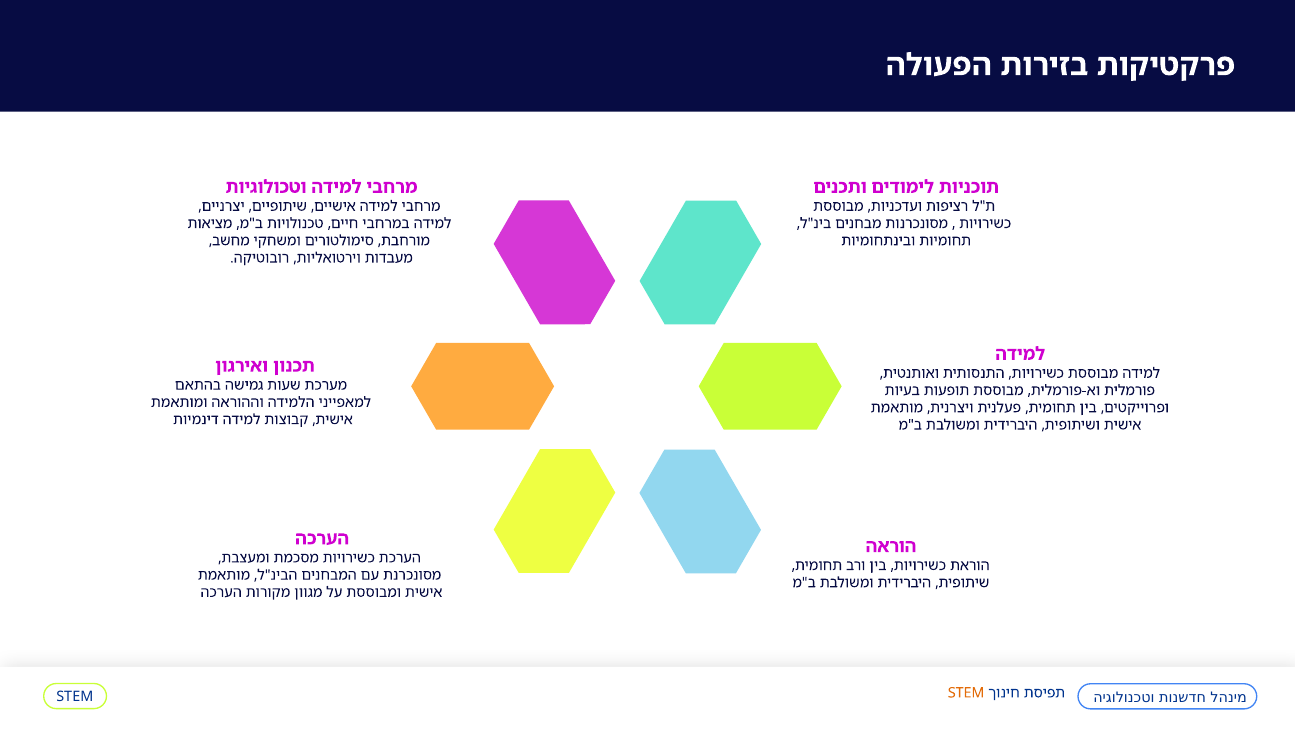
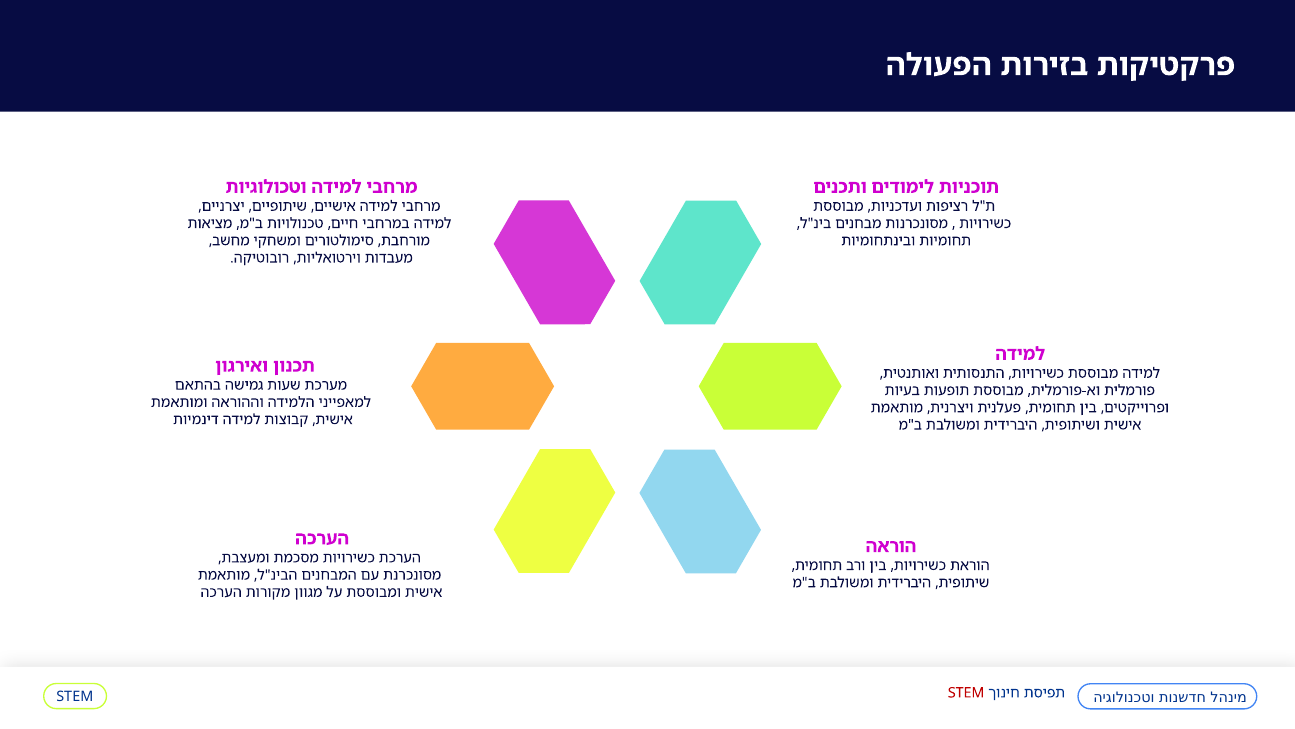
STEM colour: orange -> red (966, 692)
